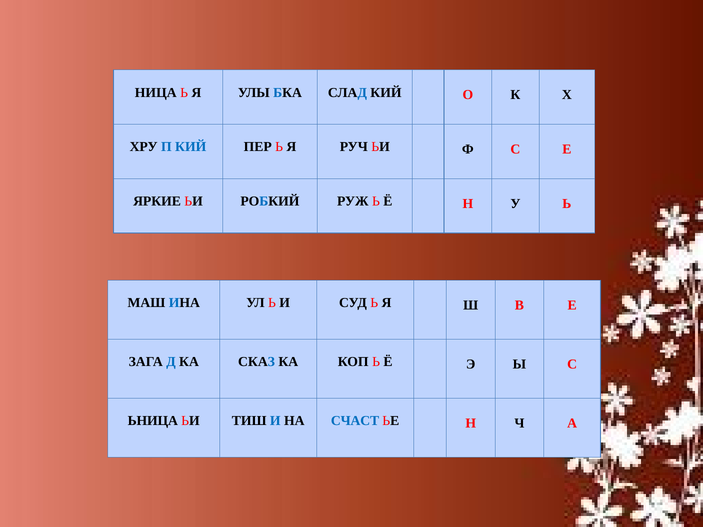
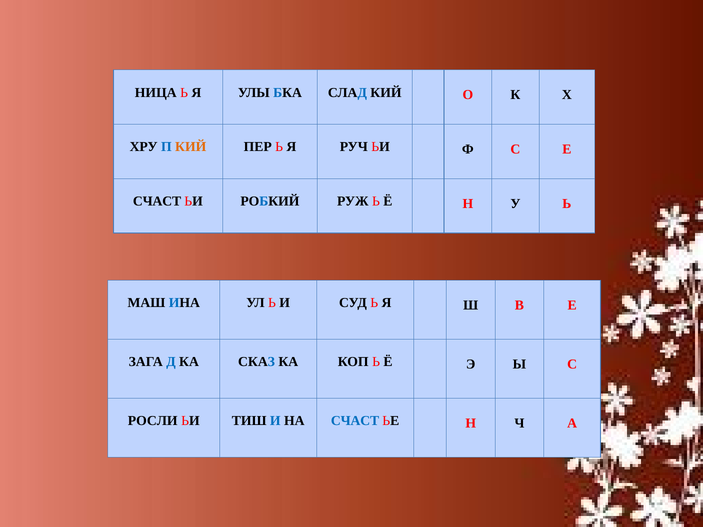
КИЙ colour: blue -> orange (191, 147)
ЯРКИЕ: ЯРКИЕ -> СЧАСТ (157, 201)
ЬНИЦА: ЬНИЦА -> РОСЛИ (153, 421)
